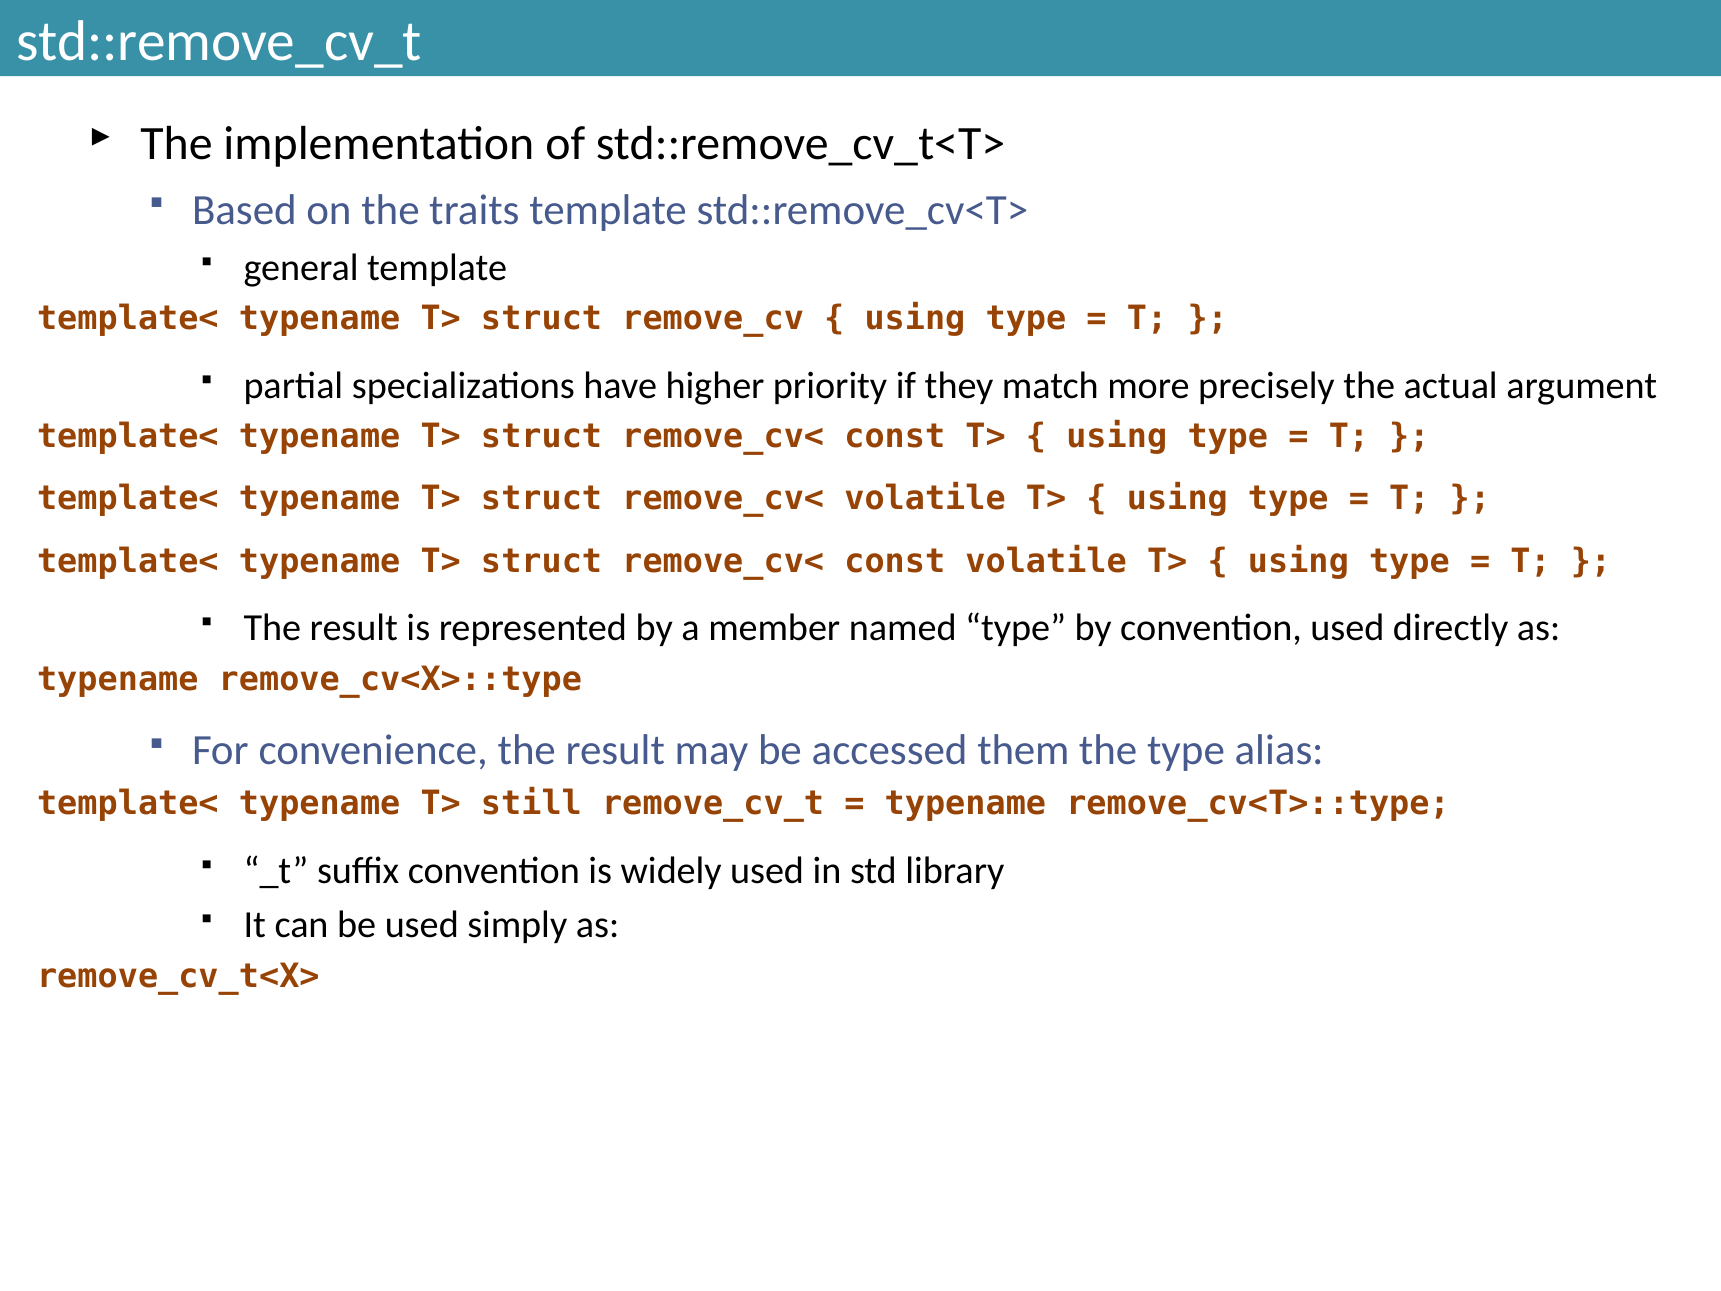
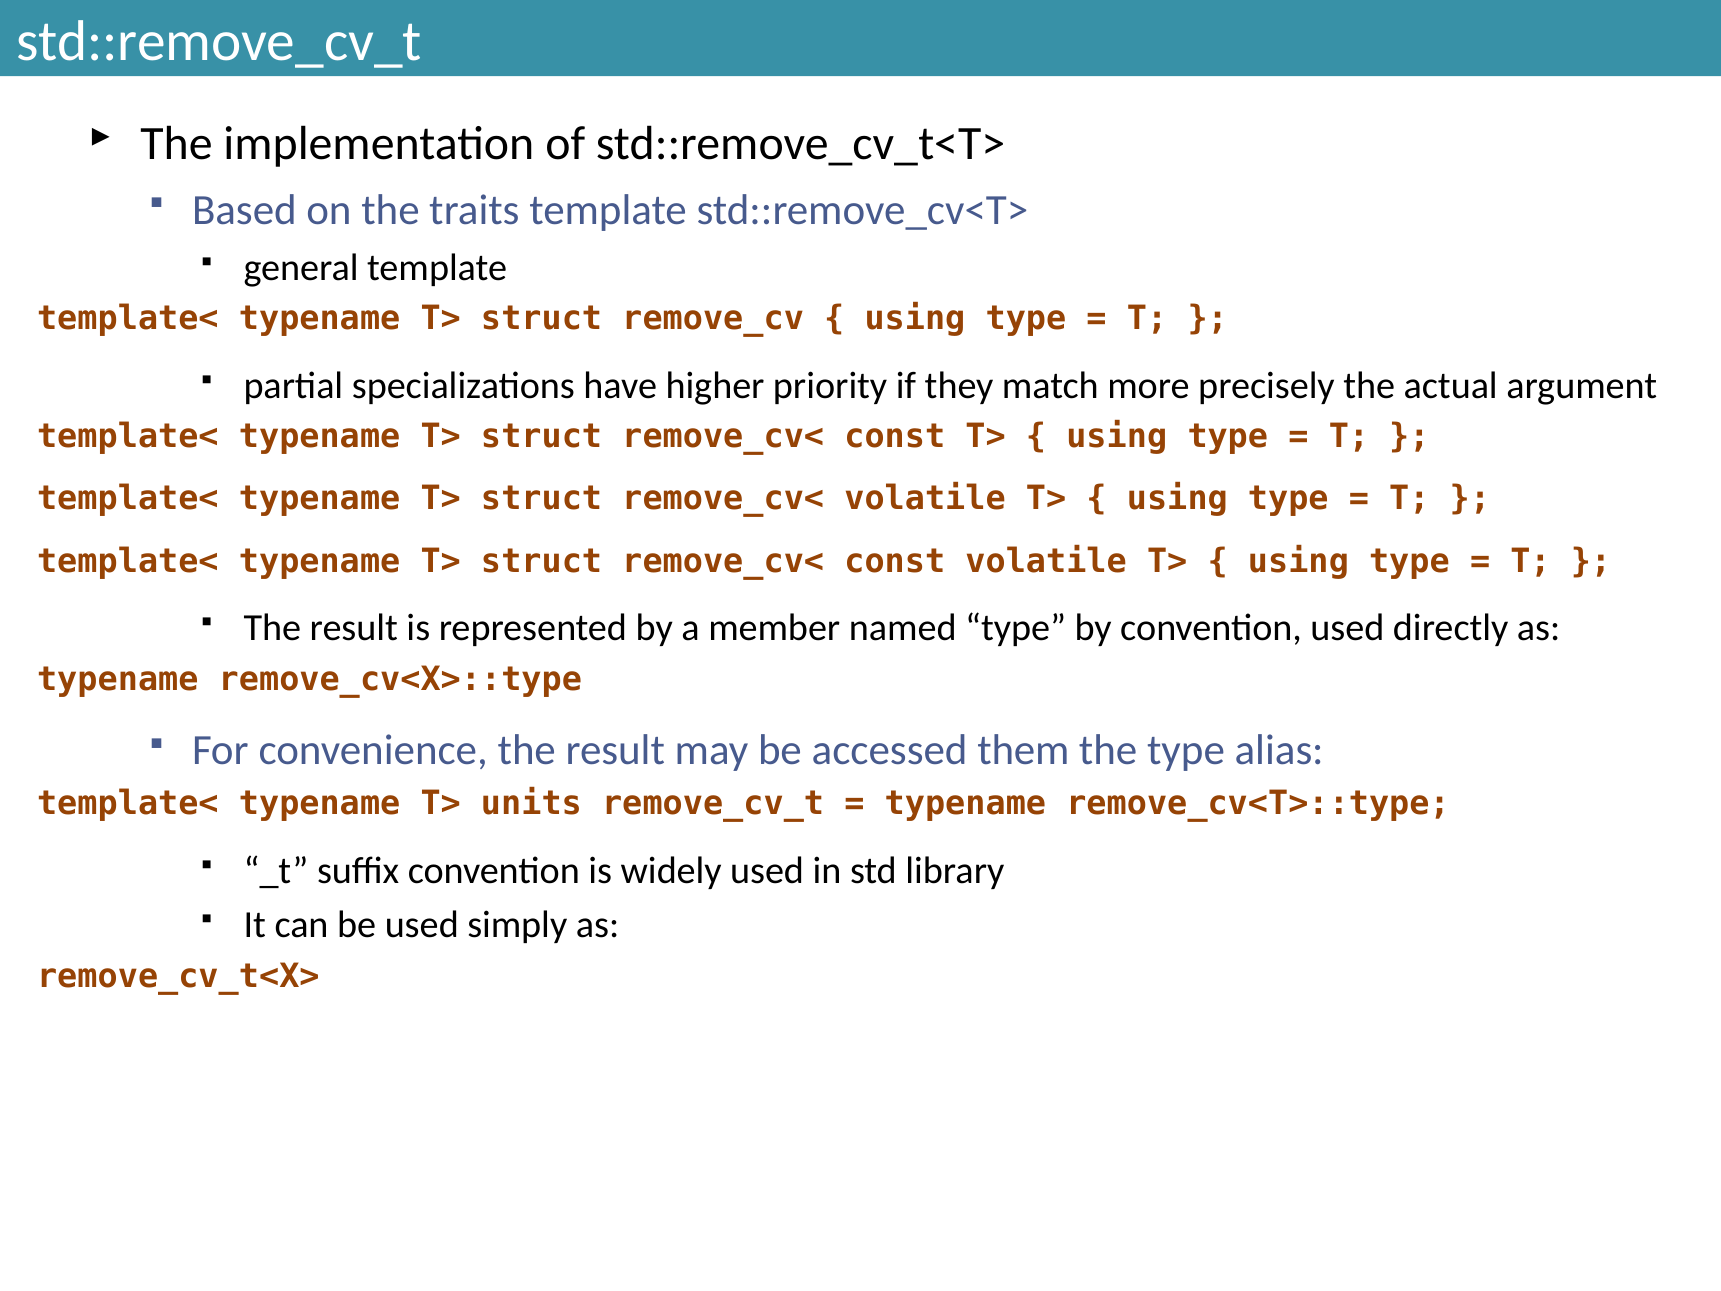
still: still -> units (531, 803)
